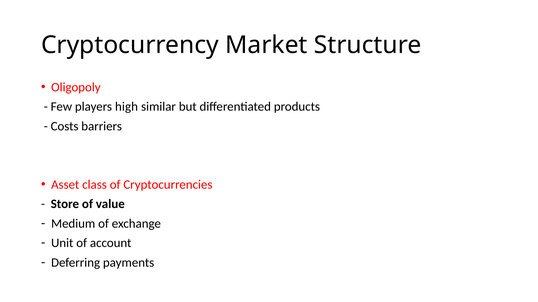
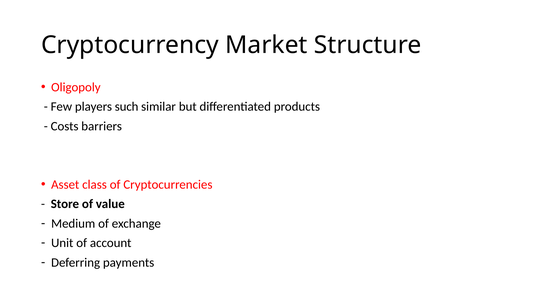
high: high -> such (127, 107)
